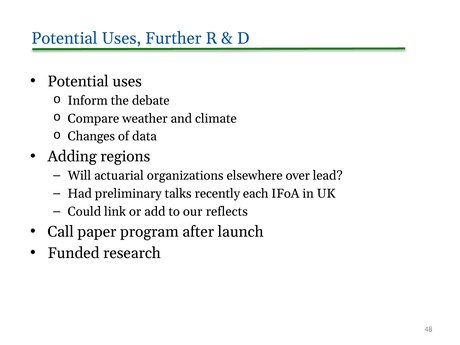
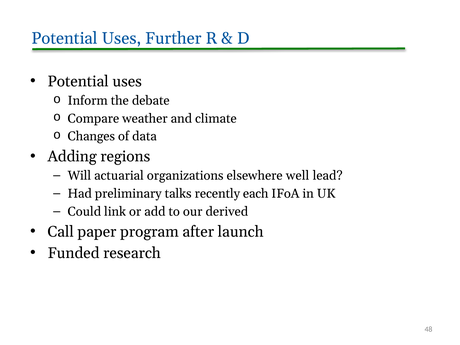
over: over -> well (298, 176)
reflects: reflects -> derived (227, 212)
